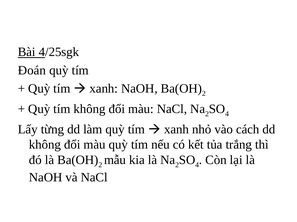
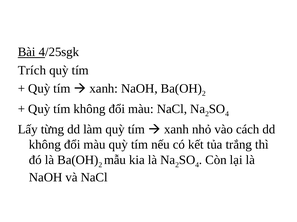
Đoán: Đoán -> Trích (32, 70)
